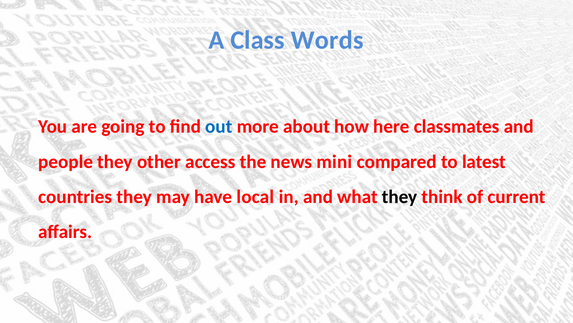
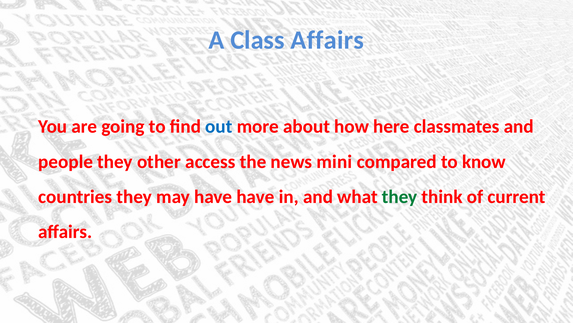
Class Words: Words -> Affairs (327, 40)
latest: latest -> know (484, 161)
have local: local -> have (255, 196)
they colour: black -> green (400, 196)
